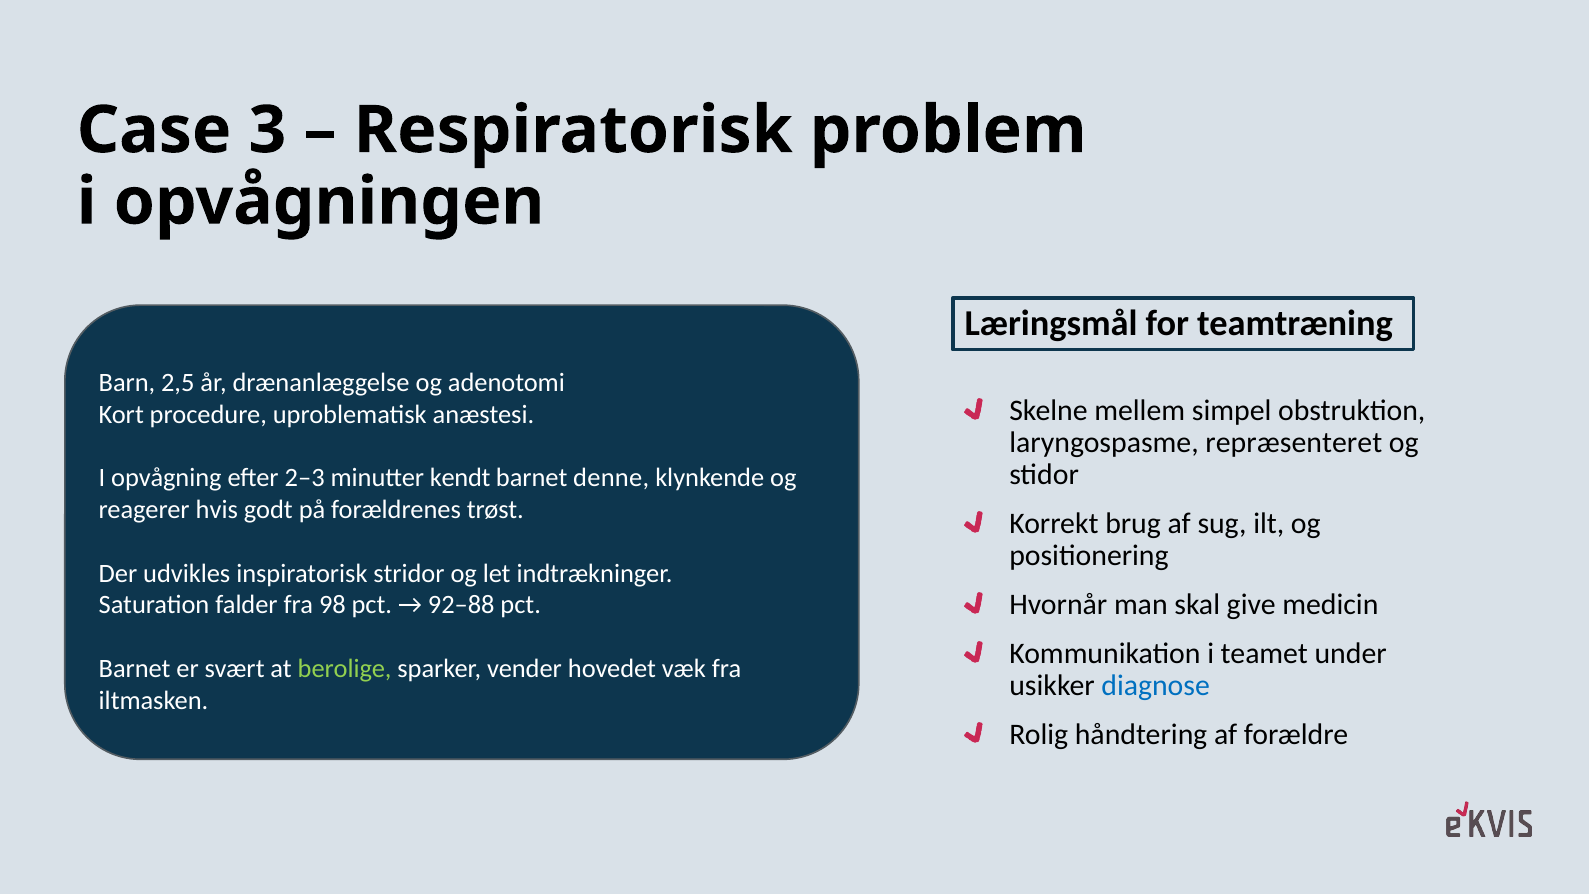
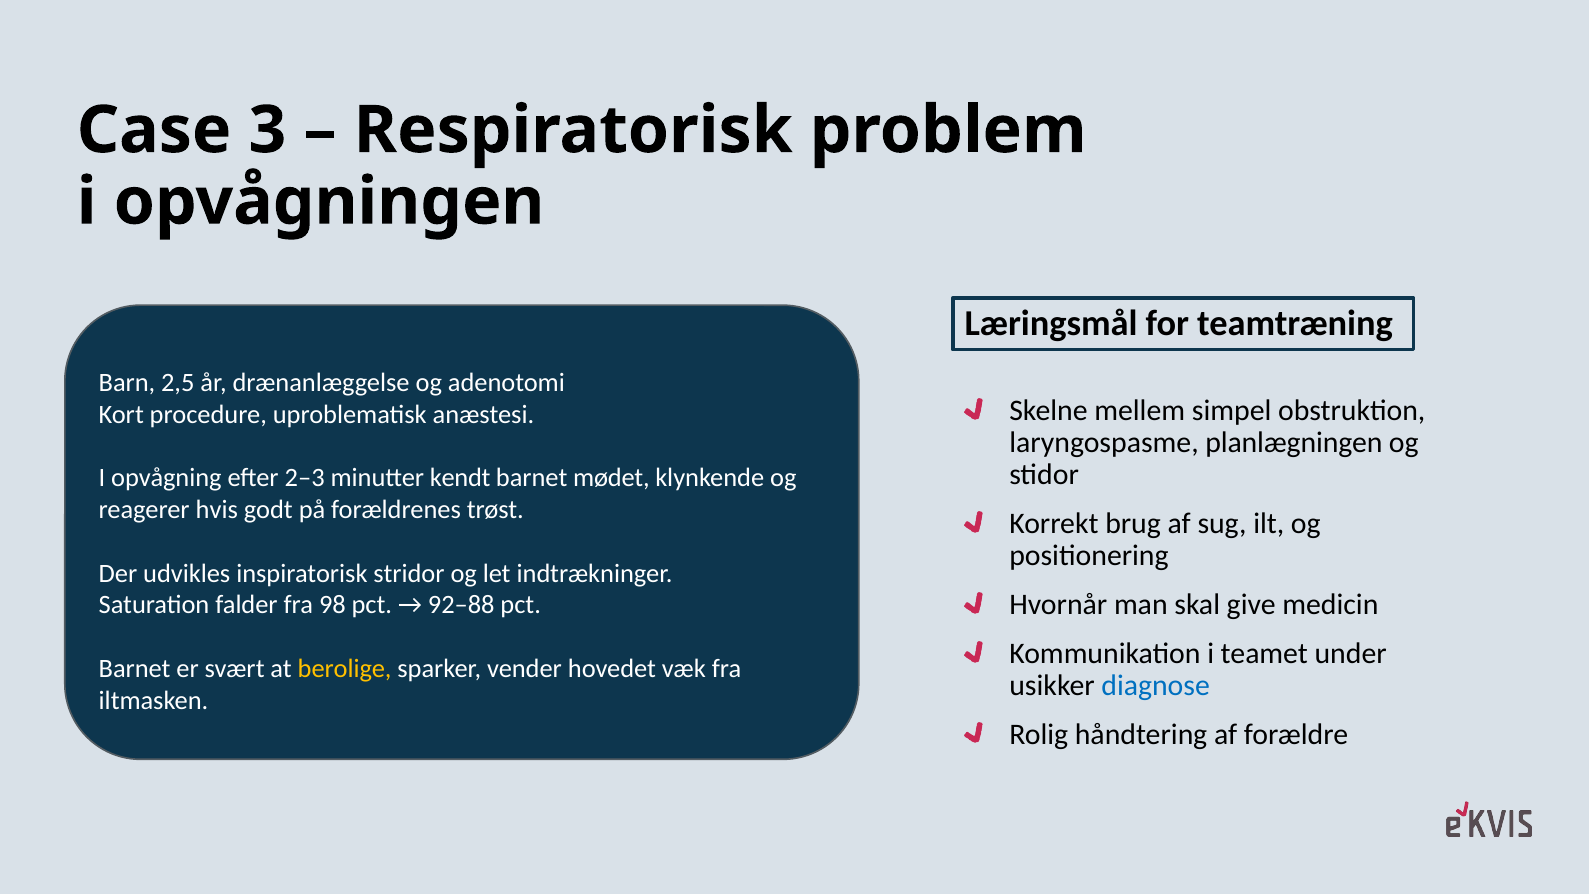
repræsenteret: repræsenteret -> planlægningen (1294, 442)
denne: denne -> mødet (611, 478)
berolige colour: light green -> yellow (345, 668)
